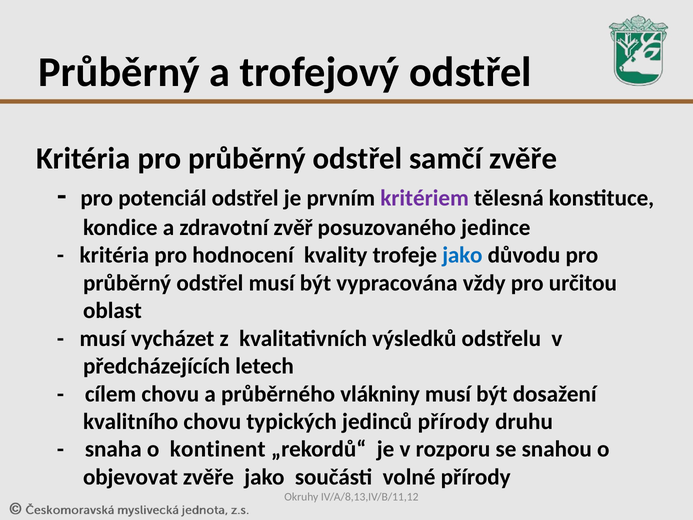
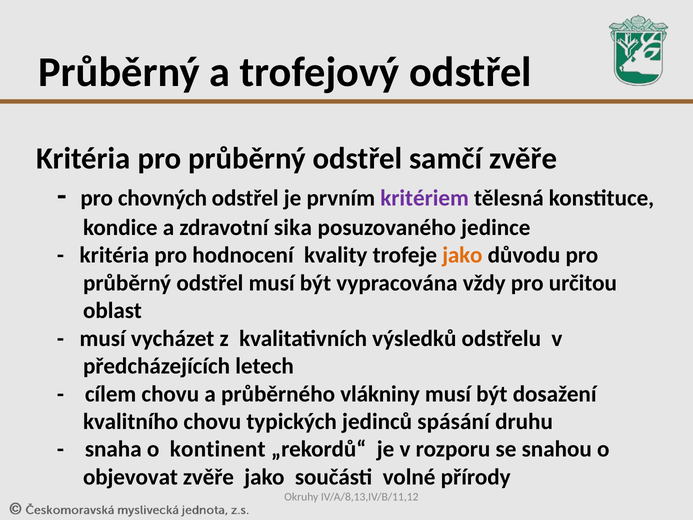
potenciál: potenciál -> chovných (162, 198)
zvěř: zvěř -> sika (293, 227)
jako colour: blue -> orange (462, 255)
jedinců přírody: přírody -> spásání (454, 421)
